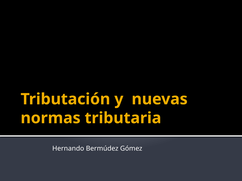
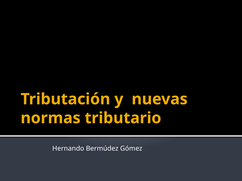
tributaria: tributaria -> tributario (123, 118)
